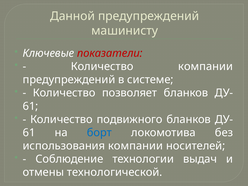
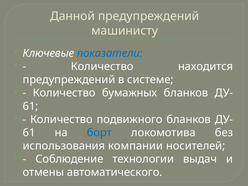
показатели colour: red -> blue (110, 53)
Количество компании: компании -> находится (206, 66)
позволяет: позволяет -> бумажных (130, 93)
технологической: технологической -> автоматического (115, 172)
